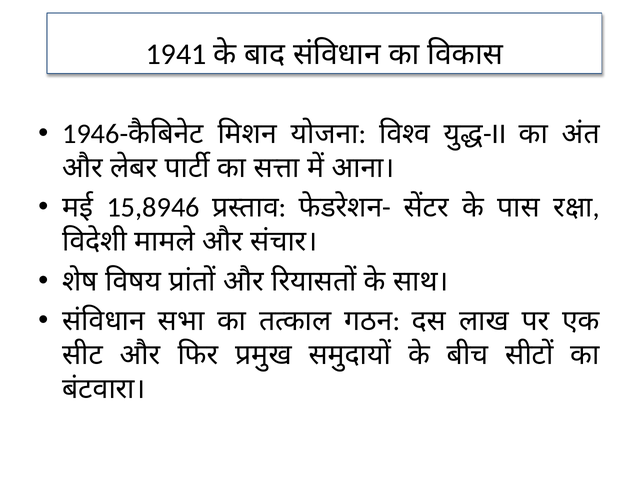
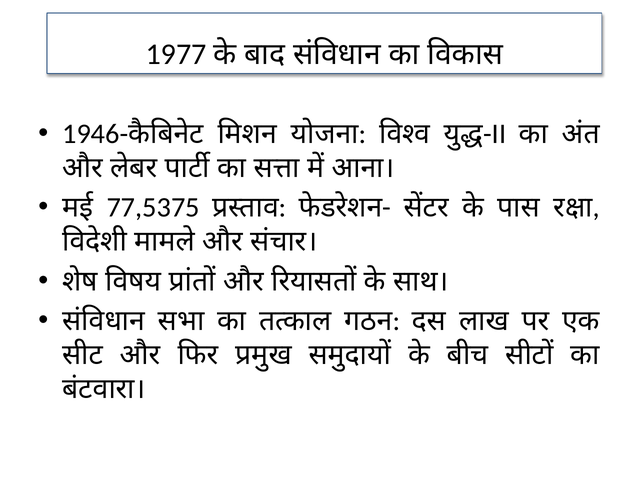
1941: 1941 -> 1977 (176, 55)
15,8946: 15,8946 -> 77,5375 (153, 208)
